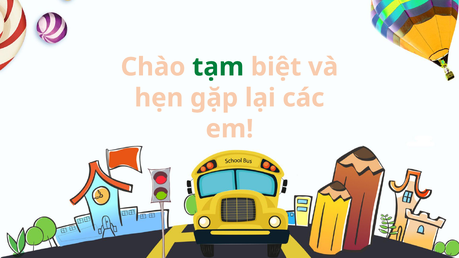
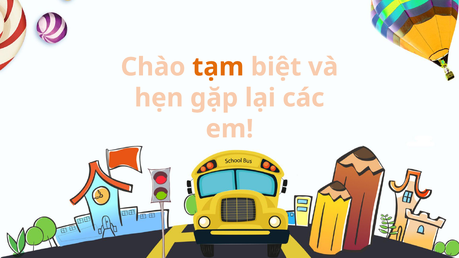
tạm colour: green -> orange (218, 67)
